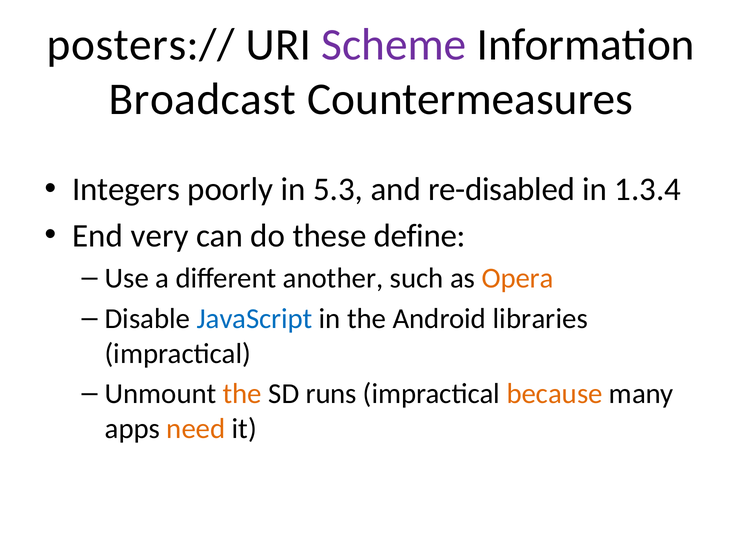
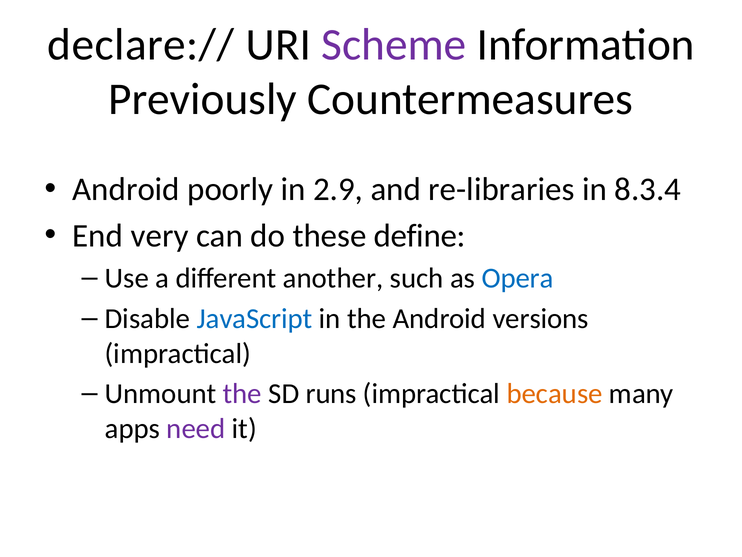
posters://: posters:// -> declare:// (141, 45)
Broadcast: Broadcast -> Previously (203, 99)
Integers: Integers -> Android (126, 189)
5.3: 5.3 -> 2.9 (338, 189)
re-disabled: re-disabled -> re-libraries (502, 189)
1.3.4: 1.3.4 -> 8.3.4 (648, 189)
Opera colour: orange -> blue (518, 278)
libraries: libraries -> versions (540, 319)
the colour: orange -> purple (242, 394)
need colour: orange -> purple (196, 428)
